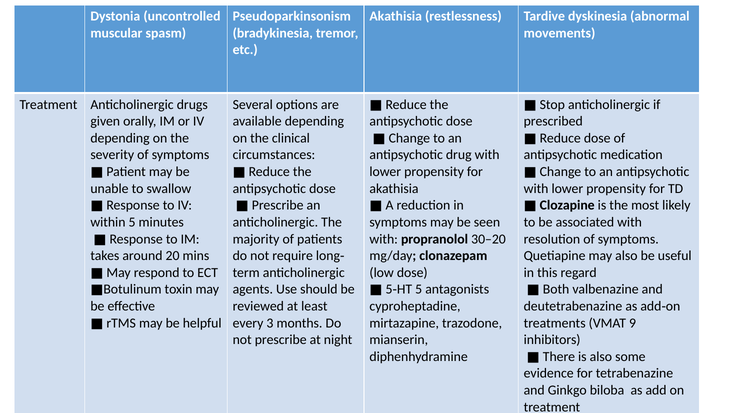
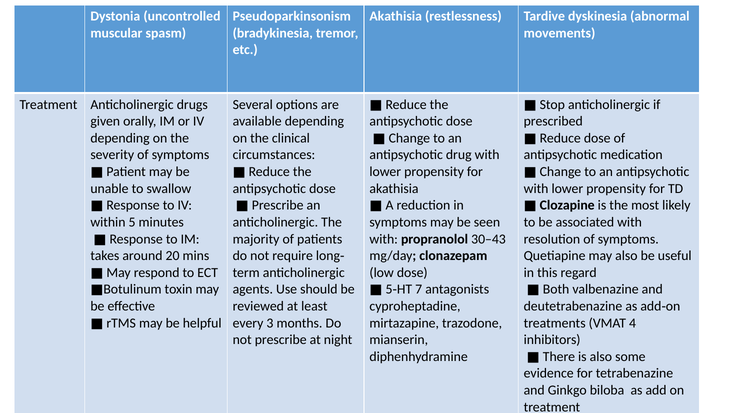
30–20: 30–20 -> 30–43 (489, 239)
5: 5 -> 7 (419, 289)
9: 9 -> 4 (633, 322)
